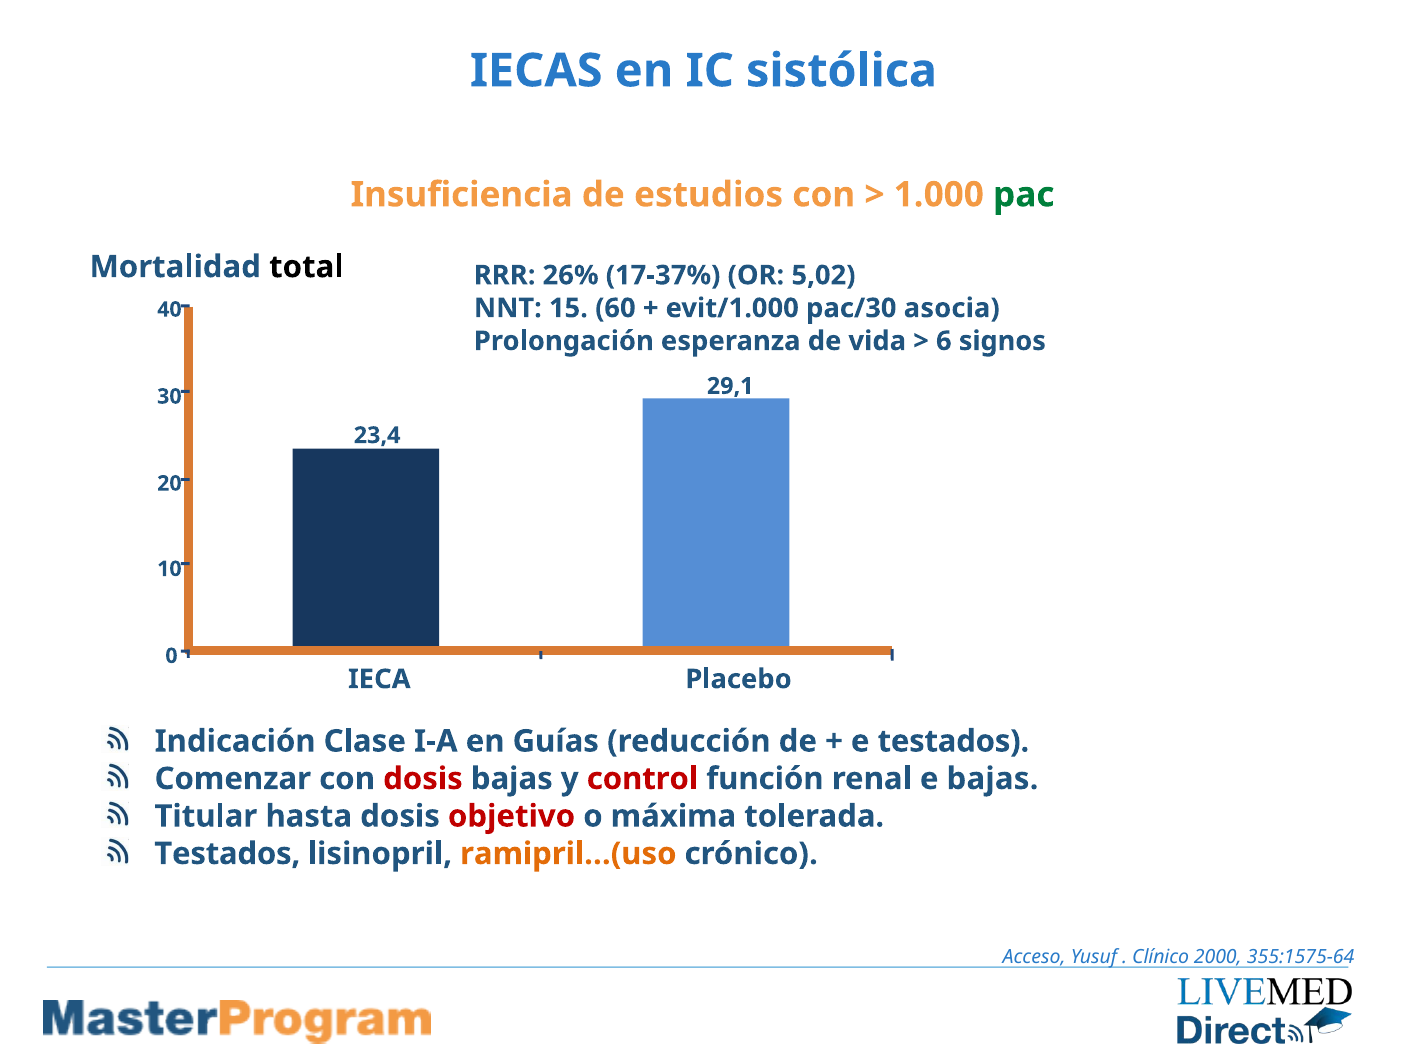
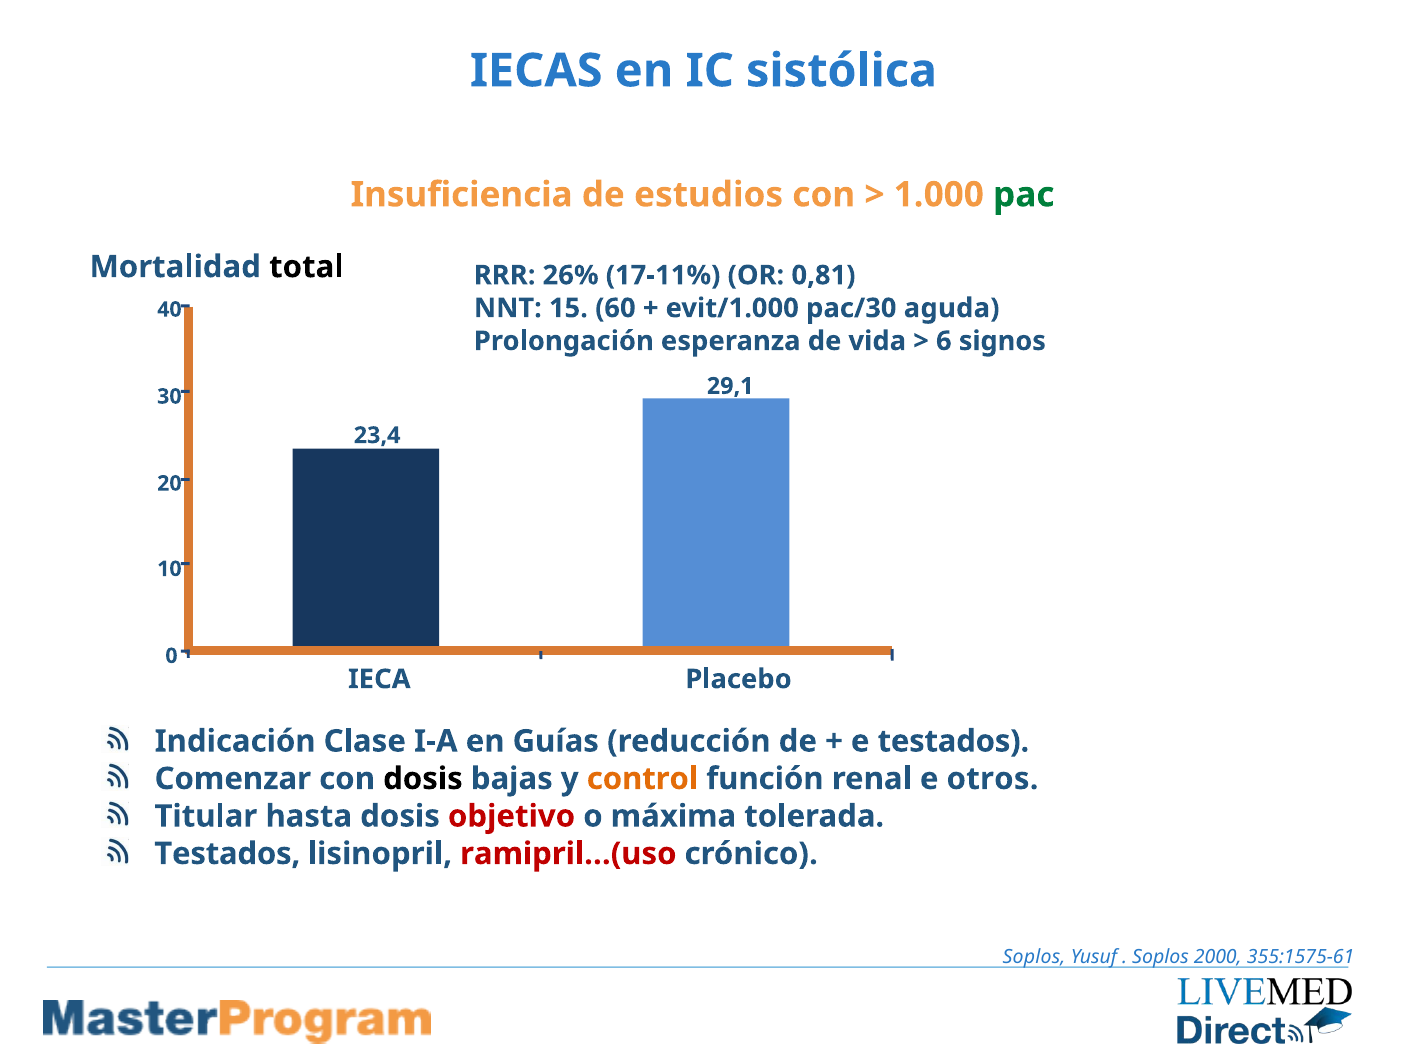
17-37%: 17-37% -> 17-11% (663, 275)
5,02: 5,02 -> 0,81 (824, 275)
asocia: asocia -> aguda (952, 308)
dosis colour: red -> black (423, 779)
control colour: red -> orange (642, 779)
e bajas: bajas -> otros (992, 779)
ramipril…(uso colour: orange -> red (568, 854)
Acceso: Acceso -> Soplos (1034, 958)
Clínico: Clínico -> Soplos (1161, 958)
355:1575-64: 355:1575-64 -> 355:1575-61 (1301, 958)
